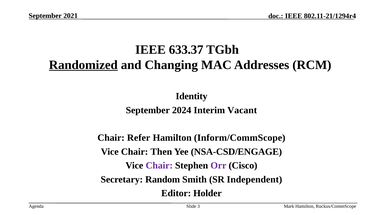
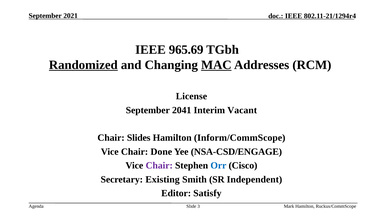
633.37: 633.37 -> 965.69 (186, 50)
MAC underline: none -> present (216, 65)
Identity: Identity -> License (191, 96)
2024: 2024 -> 2041 (182, 110)
Refer: Refer -> Slides (139, 138)
Then: Then -> Done (161, 152)
Orr colour: purple -> blue (218, 166)
Random: Random -> Existing (163, 180)
Holder: Holder -> Satisfy (207, 194)
